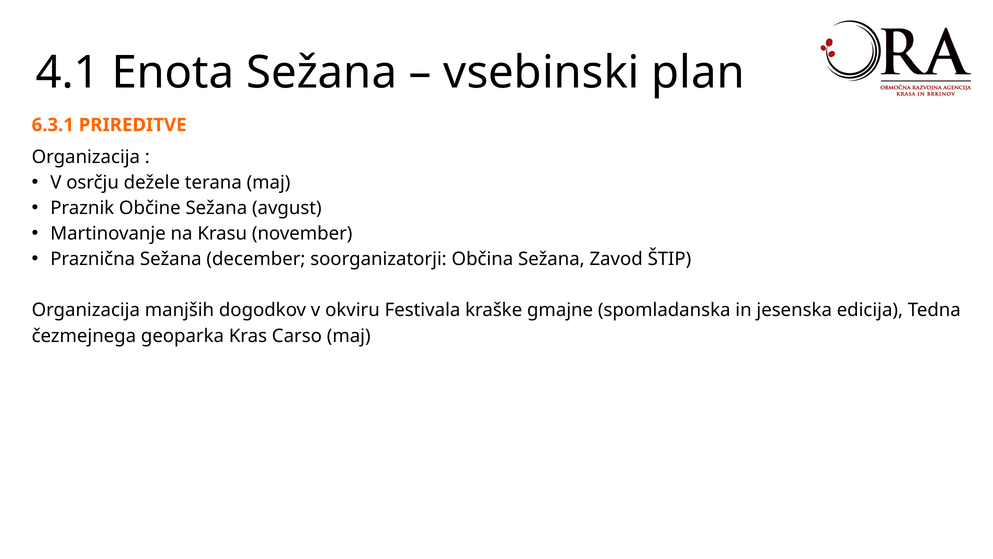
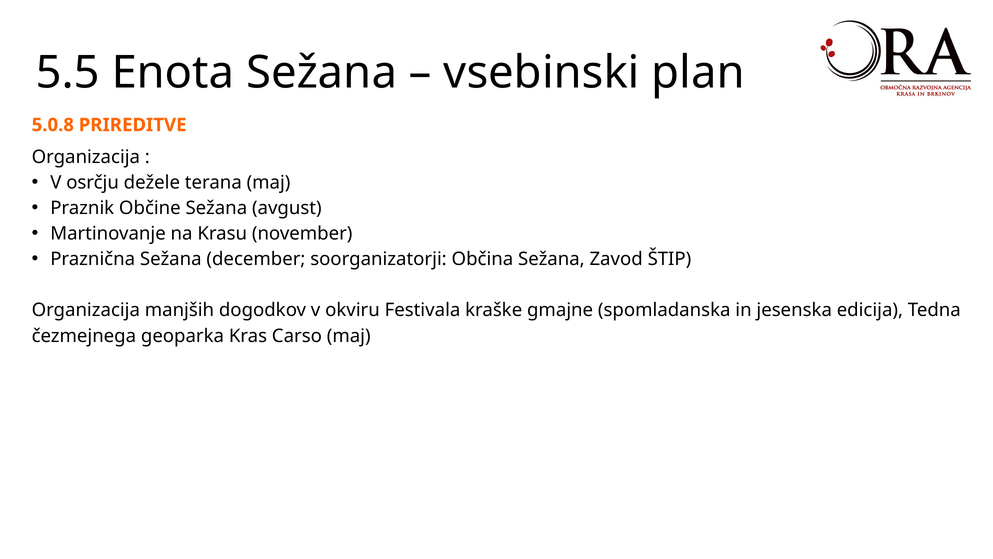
4.1: 4.1 -> 5.5 (68, 73)
6.3.1: 6.3.1 -> 5.0.8 (53, 125)
